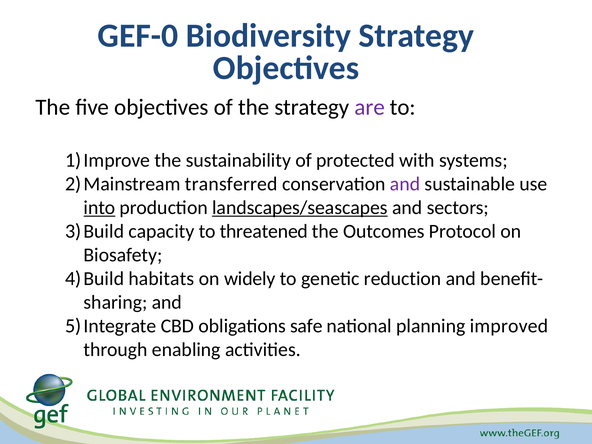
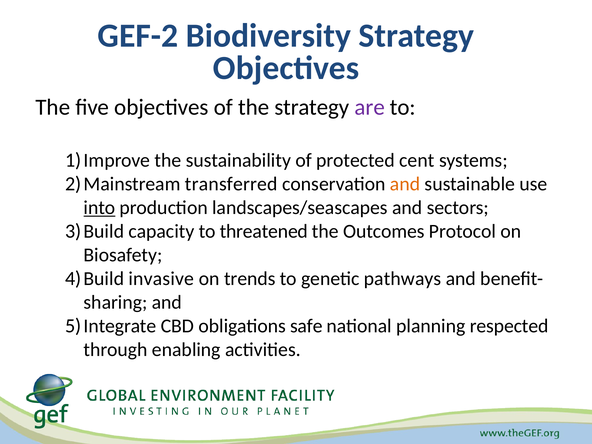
GEF-0: GEF-0 -> GEF-2 (138, 36)
with: with -> cent (417, 160)
and colour: purple -> orange (405, 184)
landscapes/seascapes underline: present -> none (300, 208)
habitats: habitats -> invasive (161, 279)
widely: widely -> trends (250, 279)
reduction: reduction -> pathways (403, 279)
improved: improved -> respected (509, 326)
